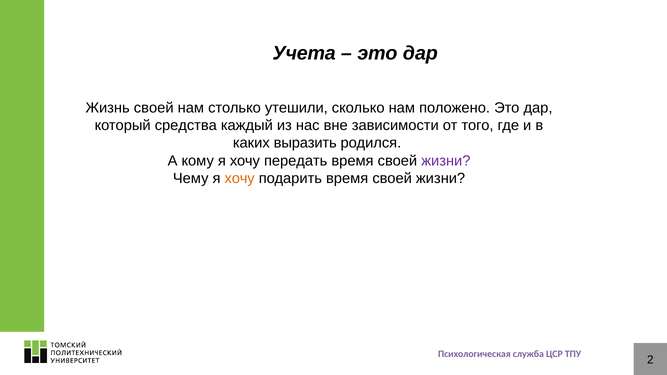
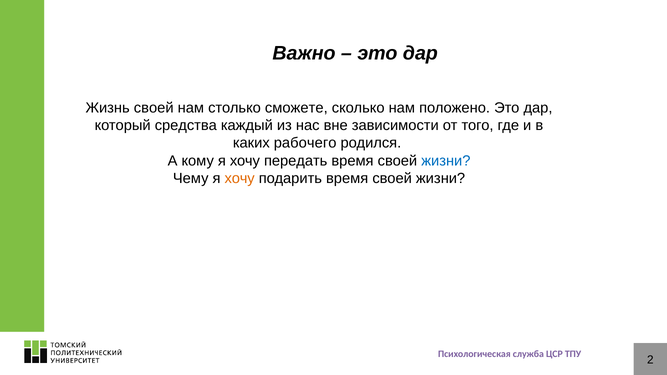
Учета: Учета -> Важно (304, 53)
утешили: утешили -> сможете (296, 108)
выразить: выразить -> рабочего (305, 143)
жизни colour: purple -> blue (446, 161)
